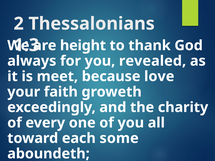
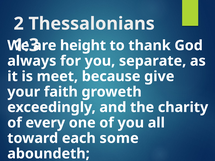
revealed: revealed -> separate (153, 61)
love: love -> give (159, 77)
